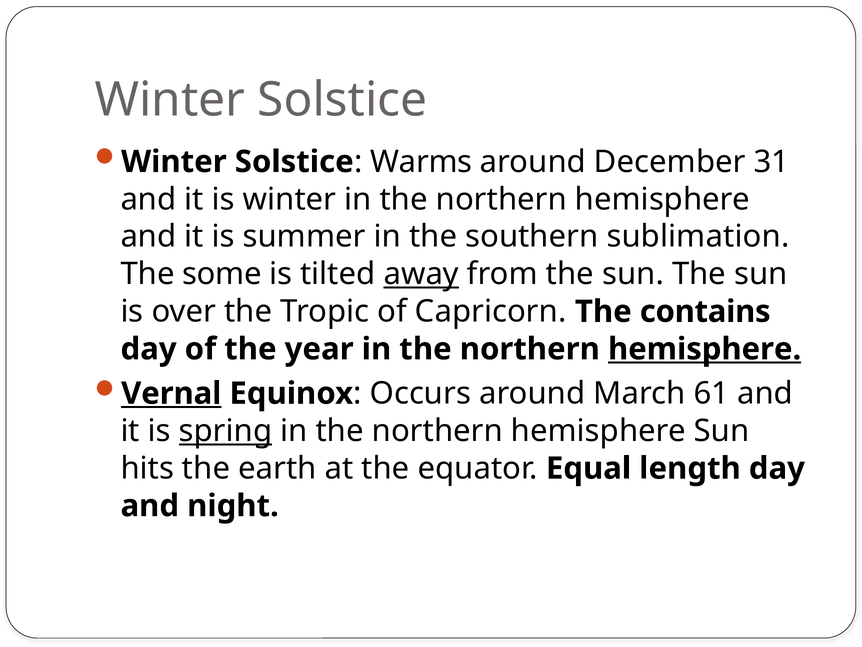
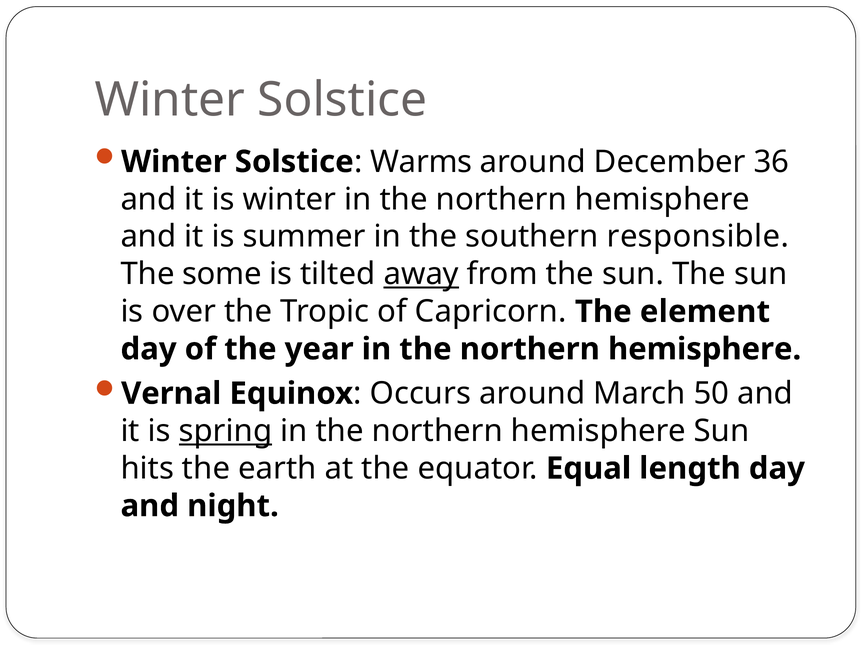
31: 31 -> 36 (771, 162)
sublimation: sublimation -> responsible (698, 237)
contains: contains -> element (705, 311)
hemisphere underline: present -> none (705, 349)
Vernal underline: present -> none (171, 393)
61: 61 -> 50 (711, 393)
